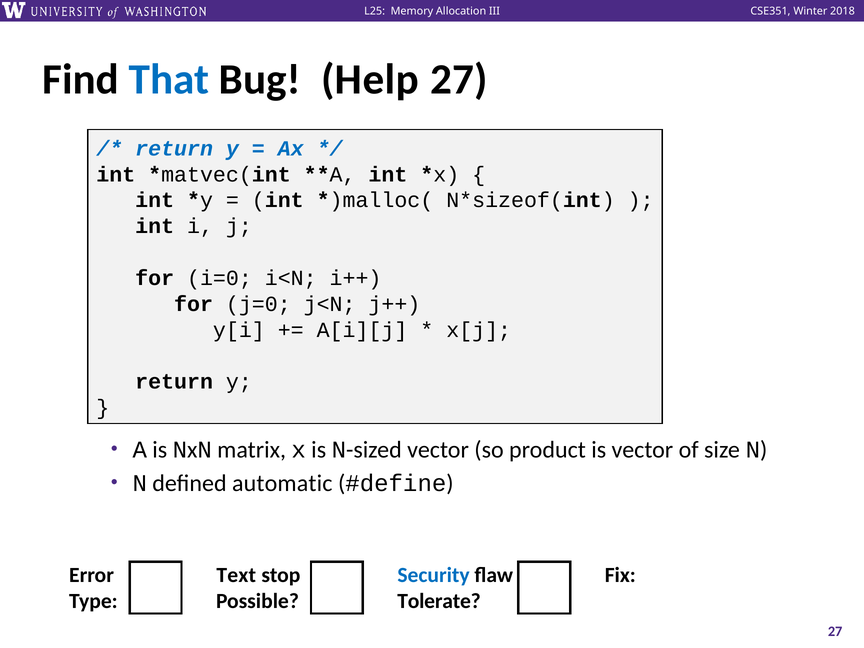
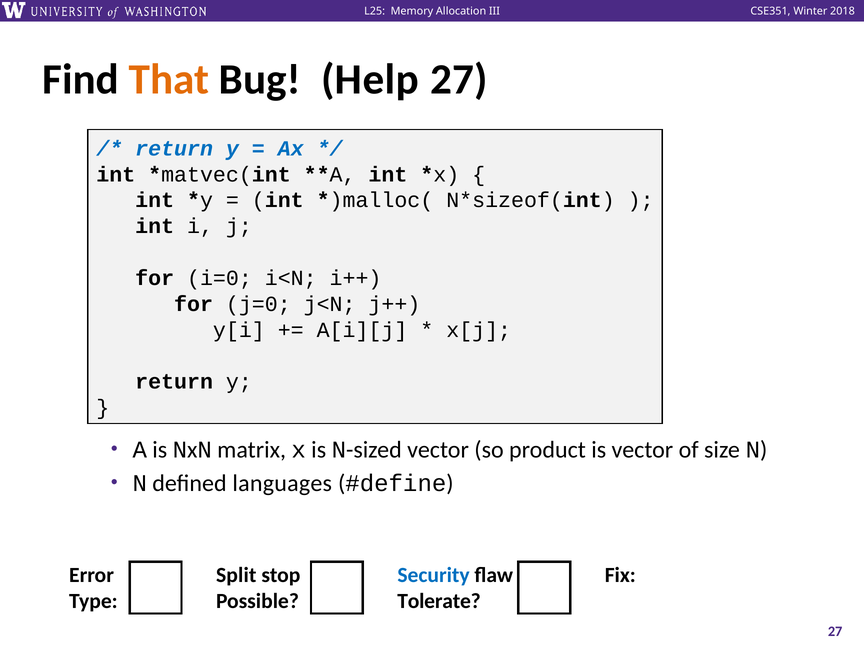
That colour: blue -> orange (169, 80)
automatic: automatic -> languages (282, 483)
Text: Text -> Split (236, 575)
